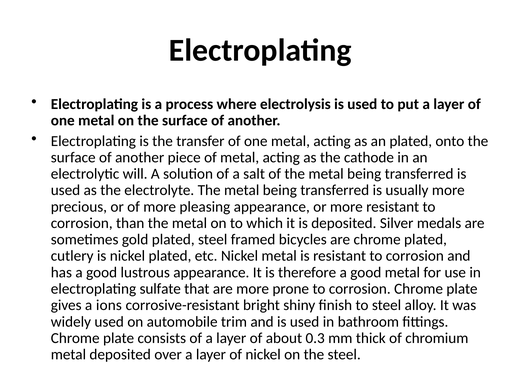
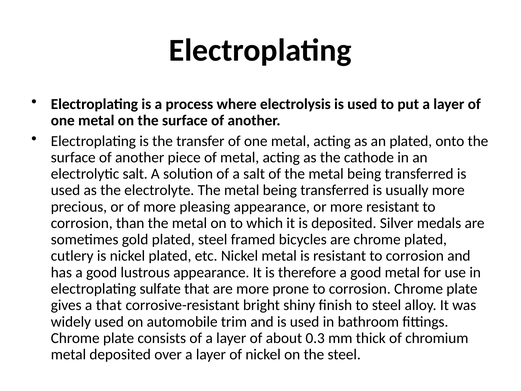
electrolytic will: will -> salt (135, 174)
a ions: ions -> that (109, 305)
